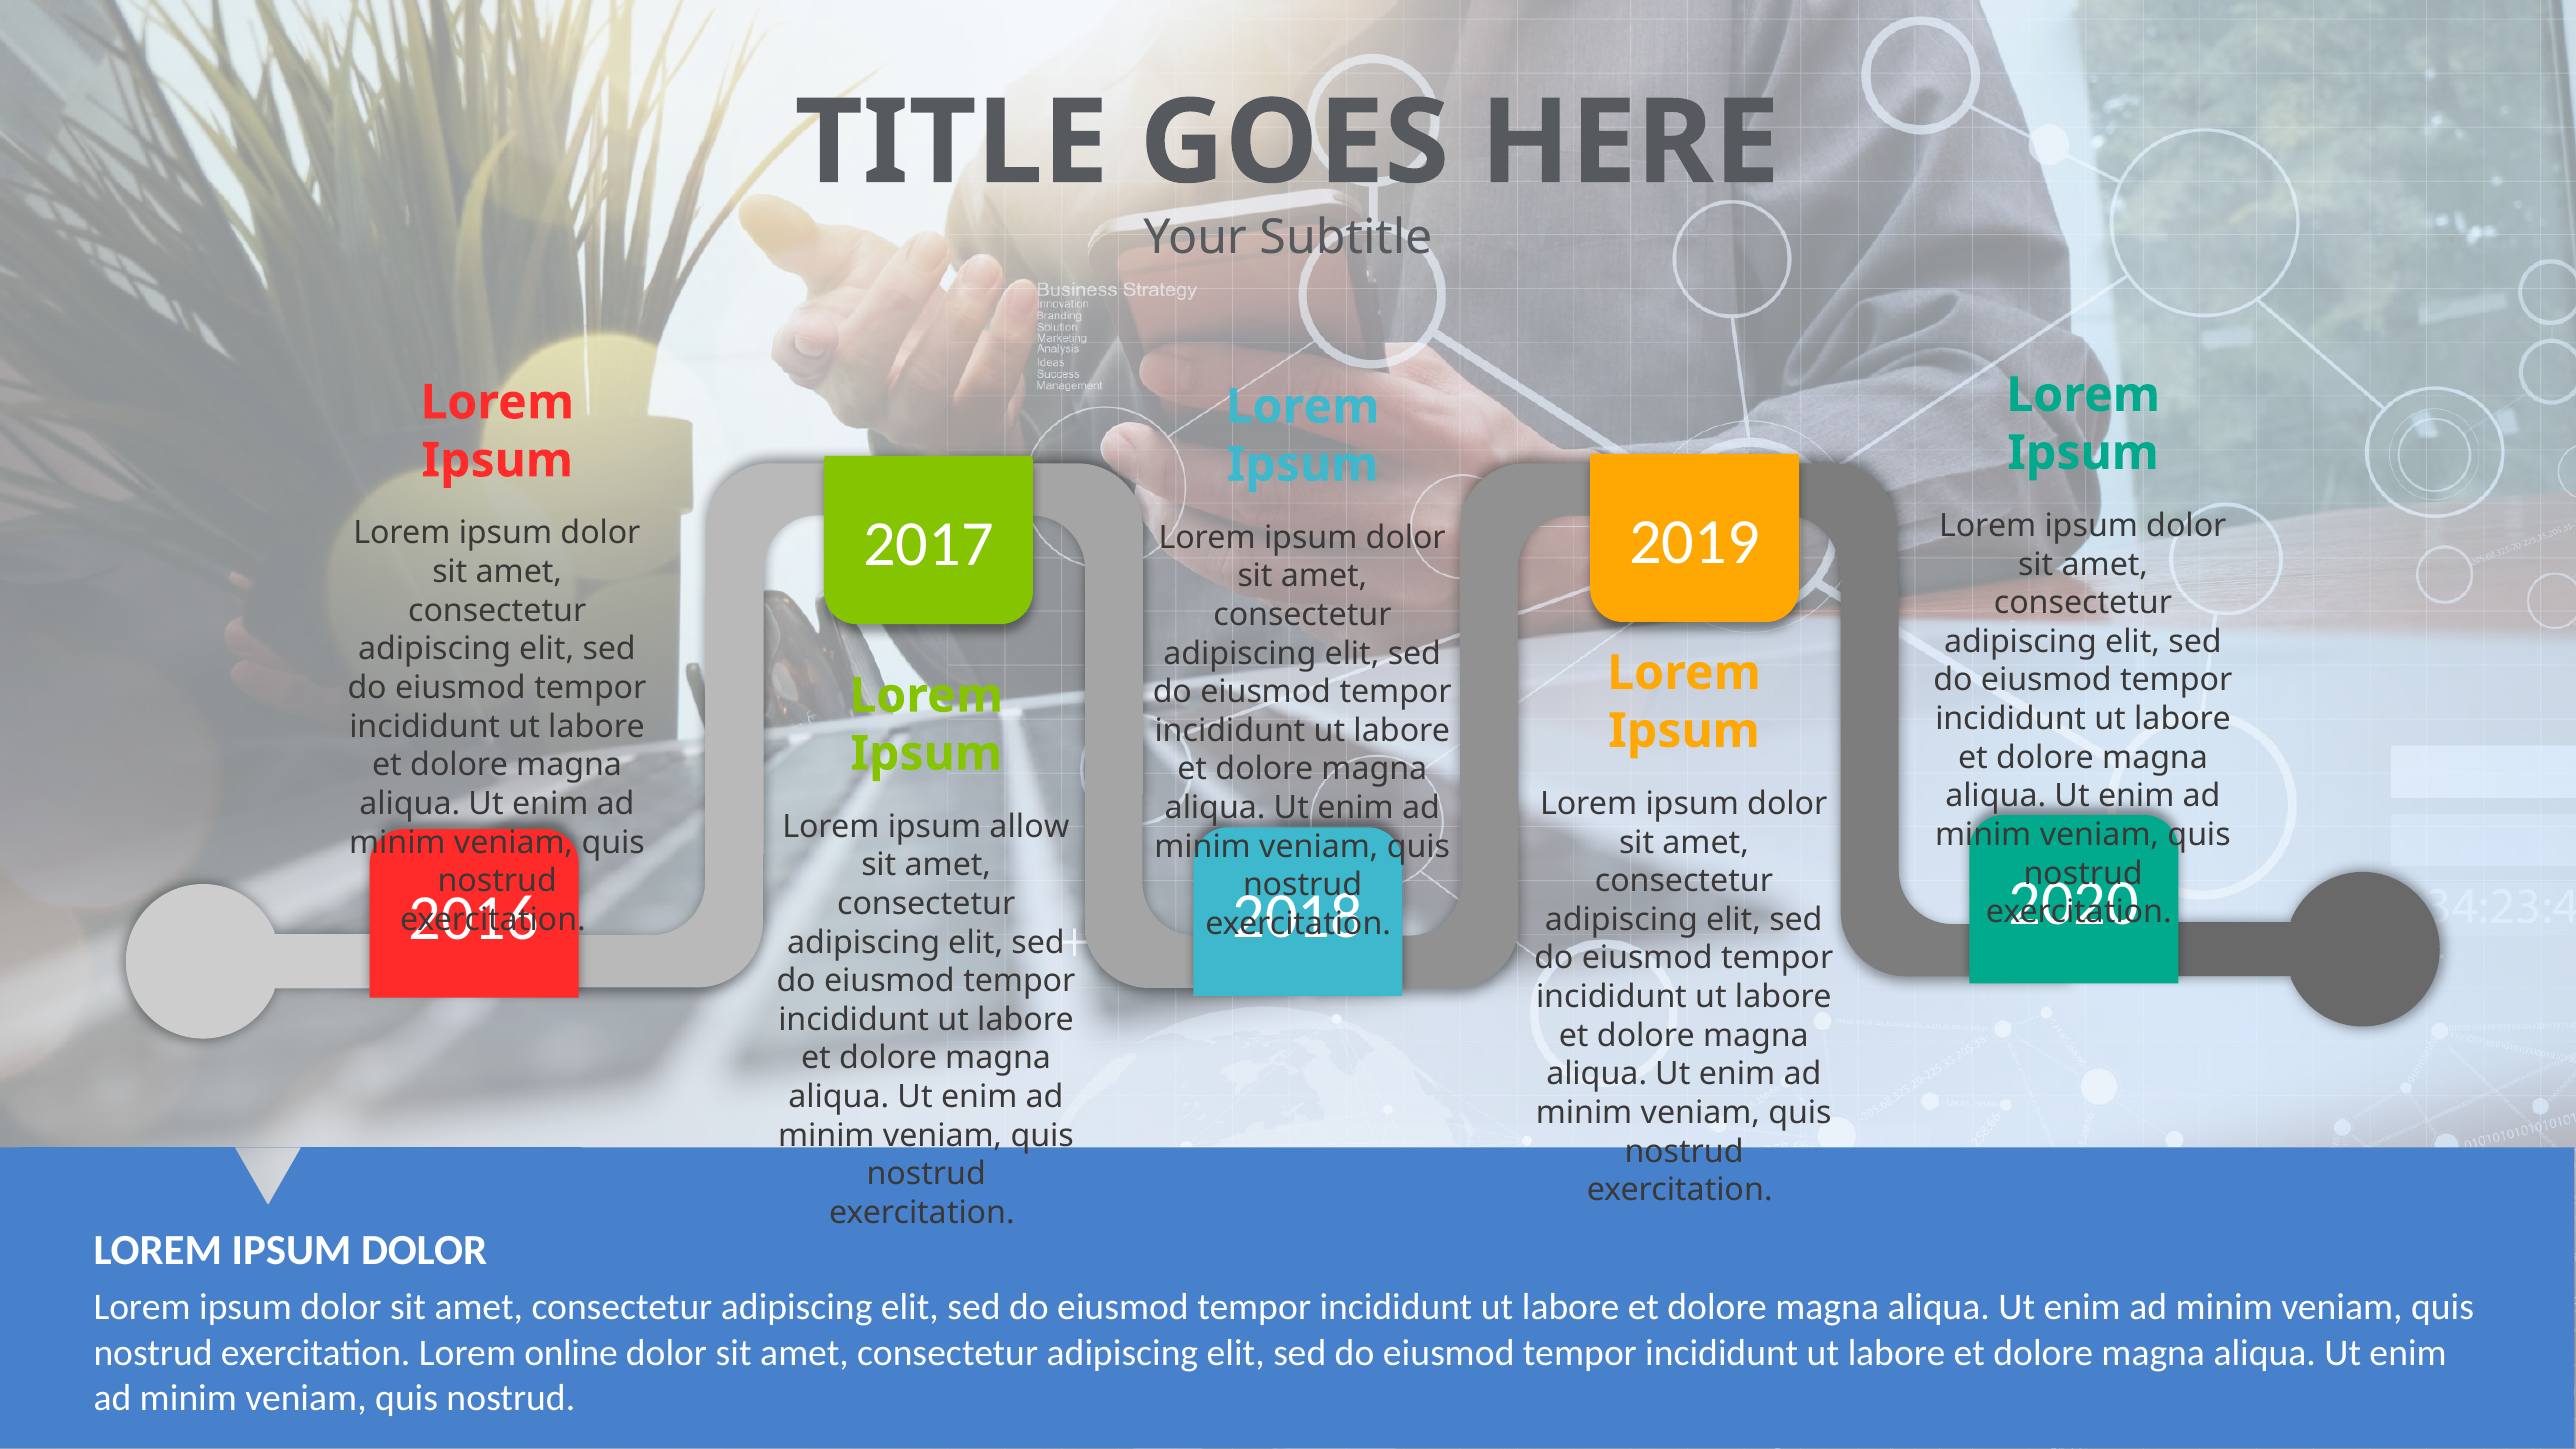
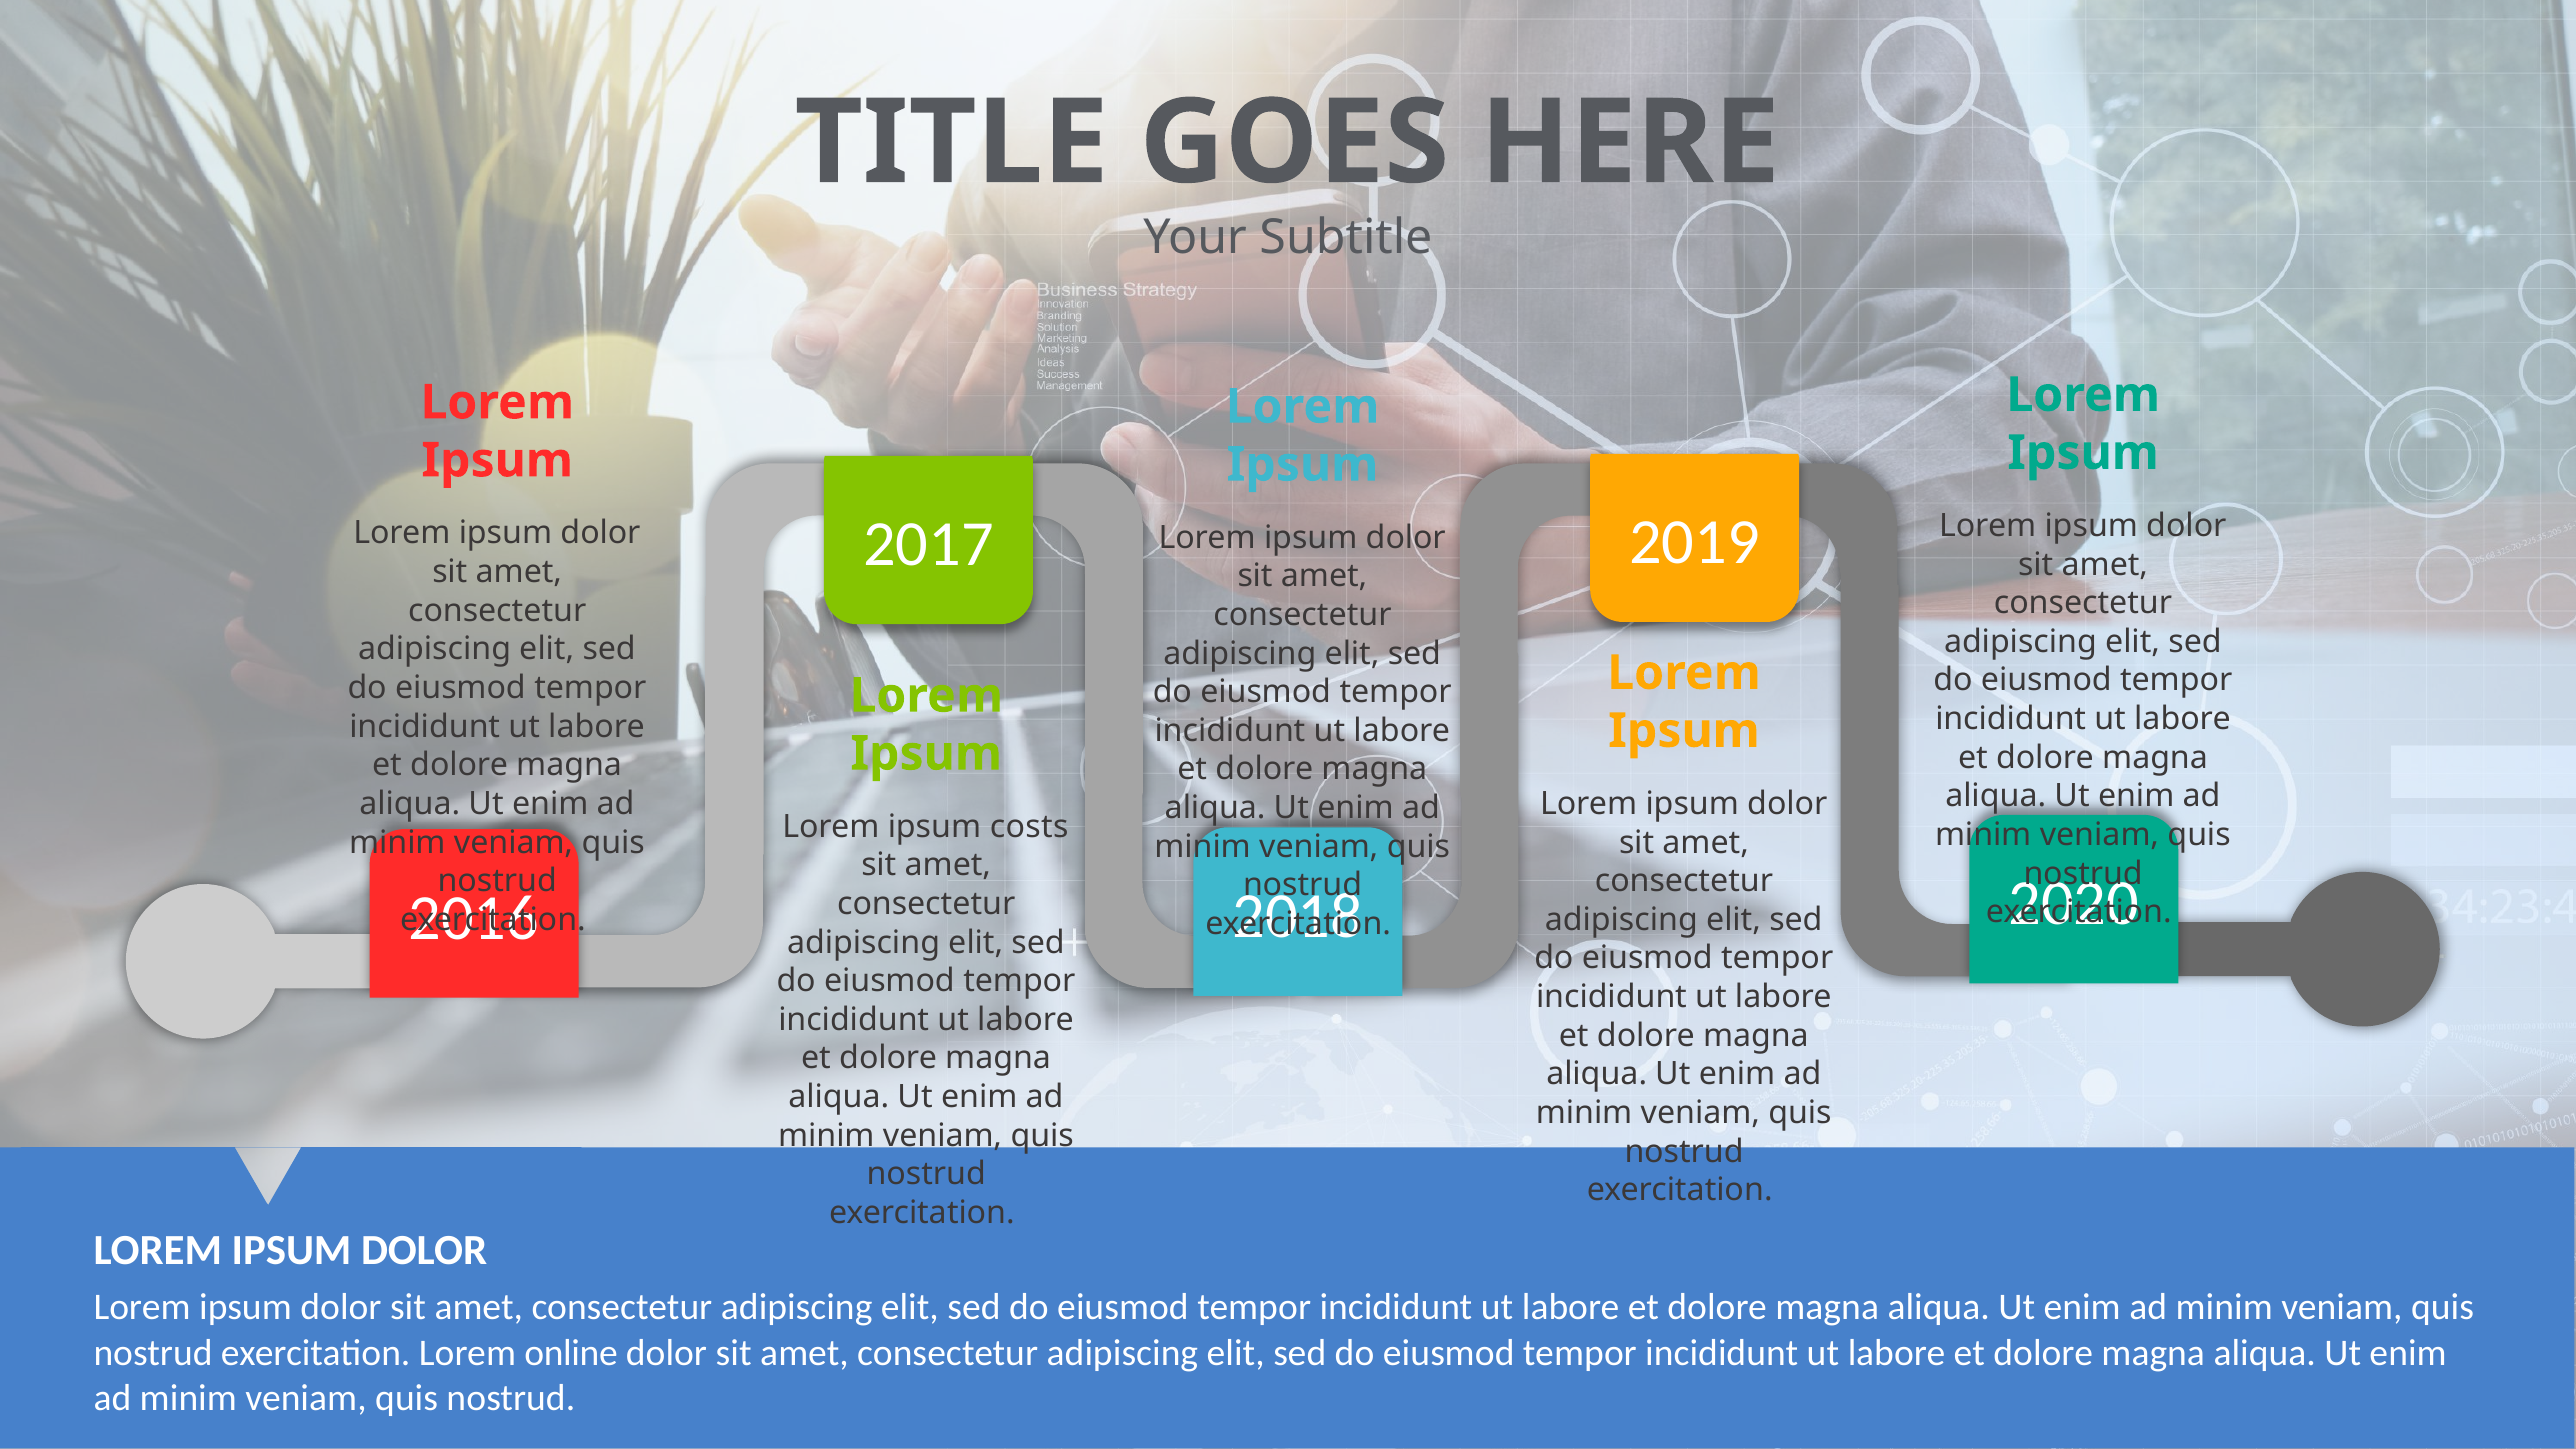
allow: allow -> costs (1029, 827)
